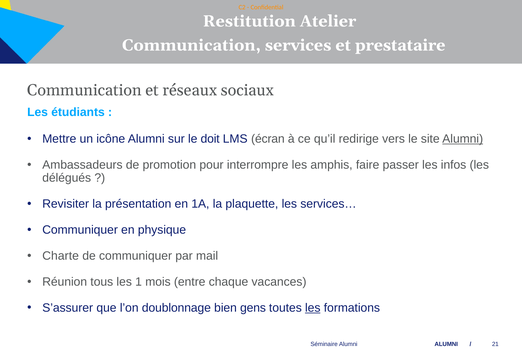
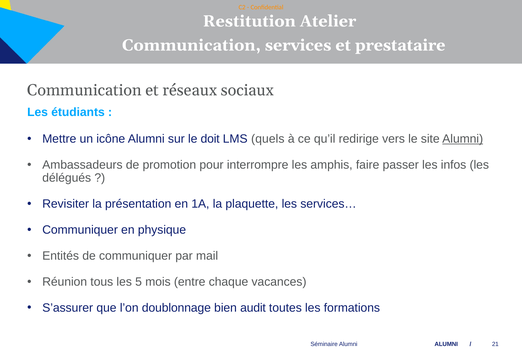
écran: écran -> quels (268, 139)
Charte: Charte -> Entités (61, 256)
1: 1 -> 5 (139, 282)
gens: gens -> audit (253, 308)
les underline: present -> none (313, 308)
